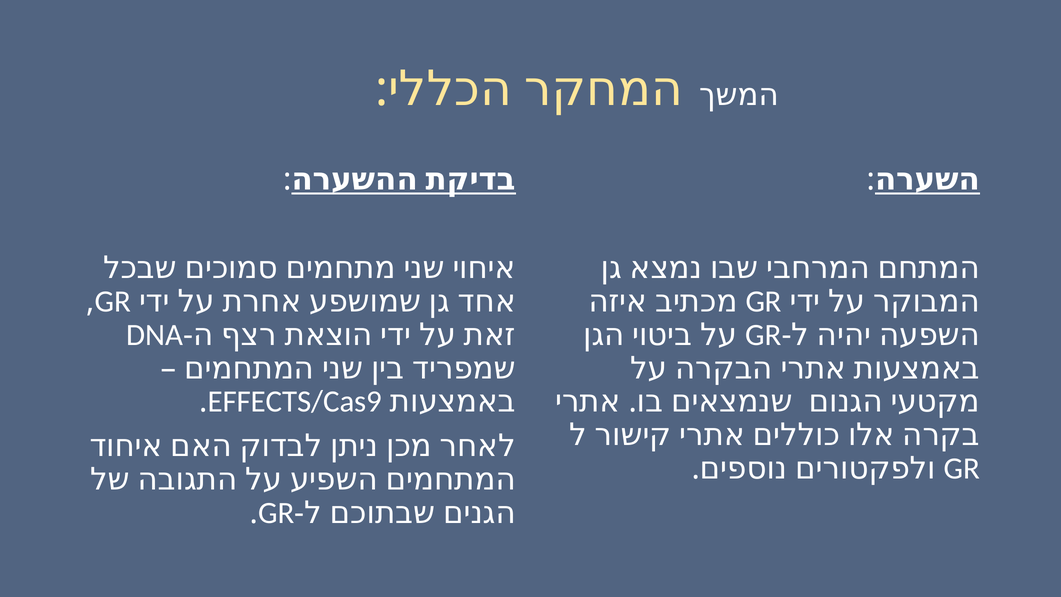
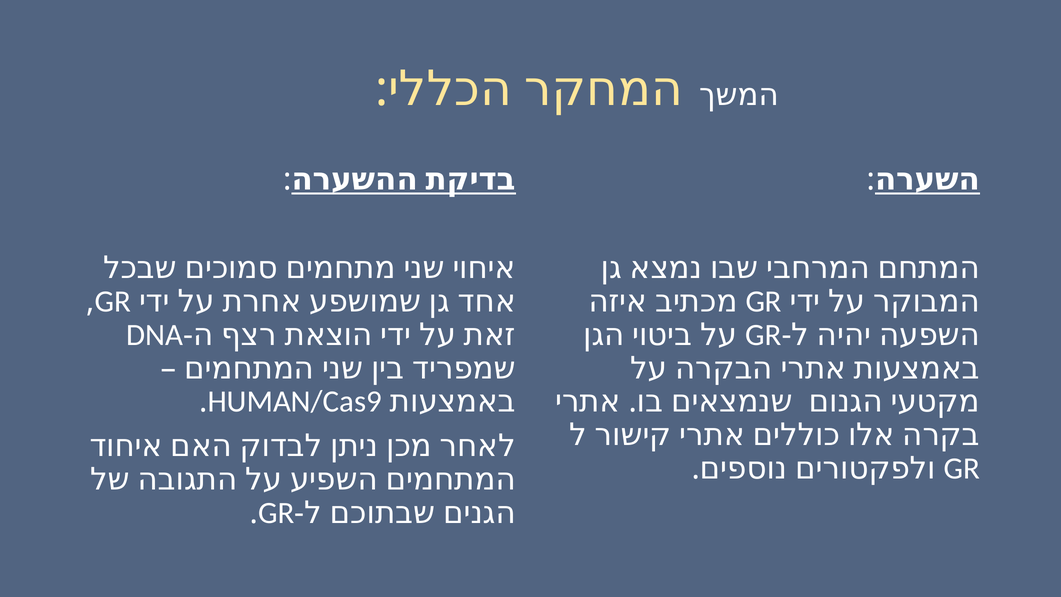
EFFECTS/Cas9: EFFECTS/Cas9 -> HUMAN/Cas9 (295, 402)
